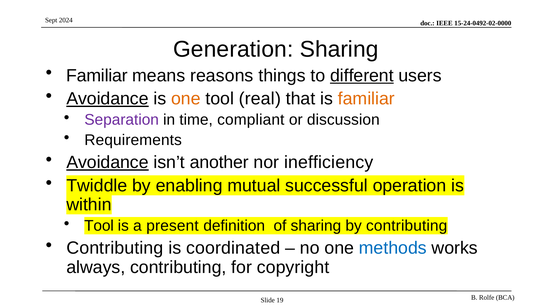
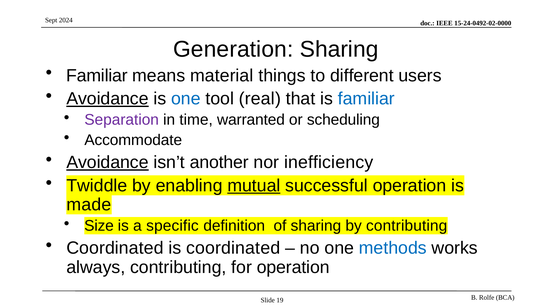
reasons: reasons -> material (222, 76)
different underline: present -> none (362, 76)
one colour: orange -> blue (186, 99)
familiar colour: orange -> blue (366, 99)
compliant: compliant -> warranted (251, 120)
discussion: discussion -> scheduling (343, 120)
Requirements: Requirements -> Accommodate (133, 140)
mutual underline: none -> present (254, 186)
within: within -> made (89, 205)
Tool: Tool -> Size (99, 226)
present: present -> specific (172, 226)
Contributing: Contributing -> Coordinated (115, 248)
for copyright: copyright -> operation (293, 267)
